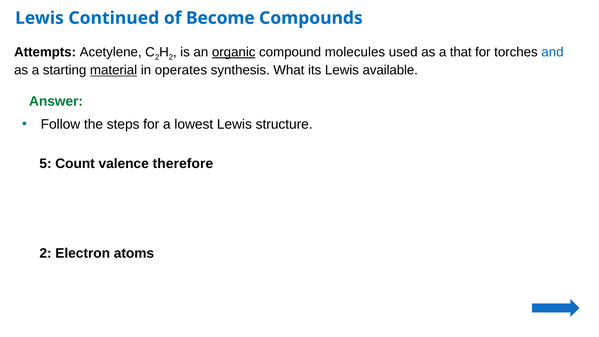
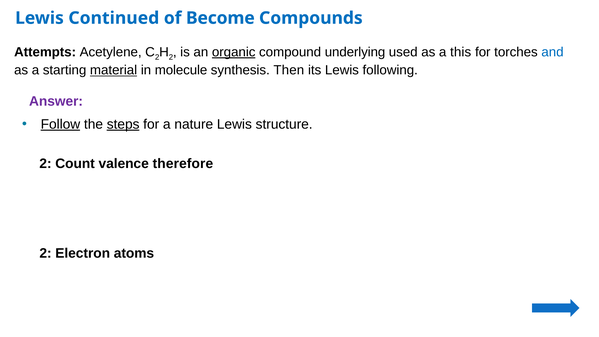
molecules: molecules -> underlying (355, 52)
that: that -> this (461, 52)
operates: operates -> molecule (181, 70)
What: What -> Then (289, 70)
available: available -> following (390, 70)
Answer colour: green -> purple (56, 101)
Follow underline: none -> present (60, 124)
steps underline: none -> present (123, 124)
lowest: lowest -> nature (194, 124)
5: 5 -> 2 (45, 164)
